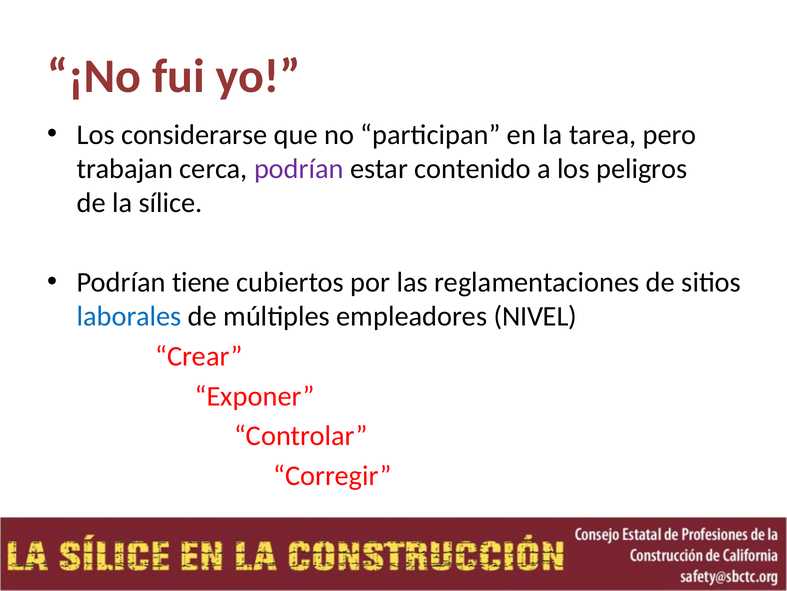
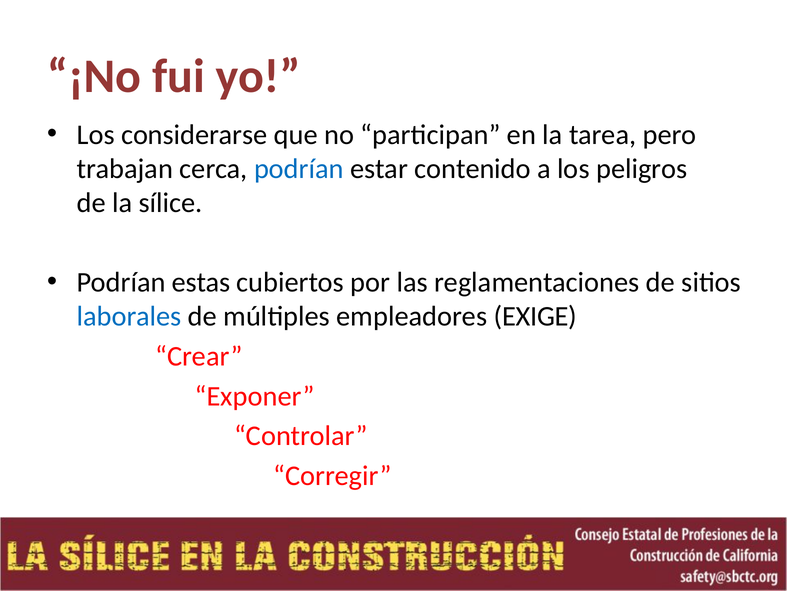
podrían colour: purple -> blue (299, 169)
tiene: tiene -> estas (201, 282)
NIVEL: NIVEL -> EXIGE (535, 316)
